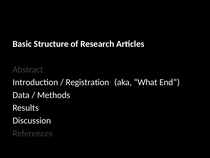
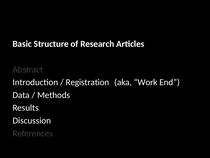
What: What -> Work (146, 82)
